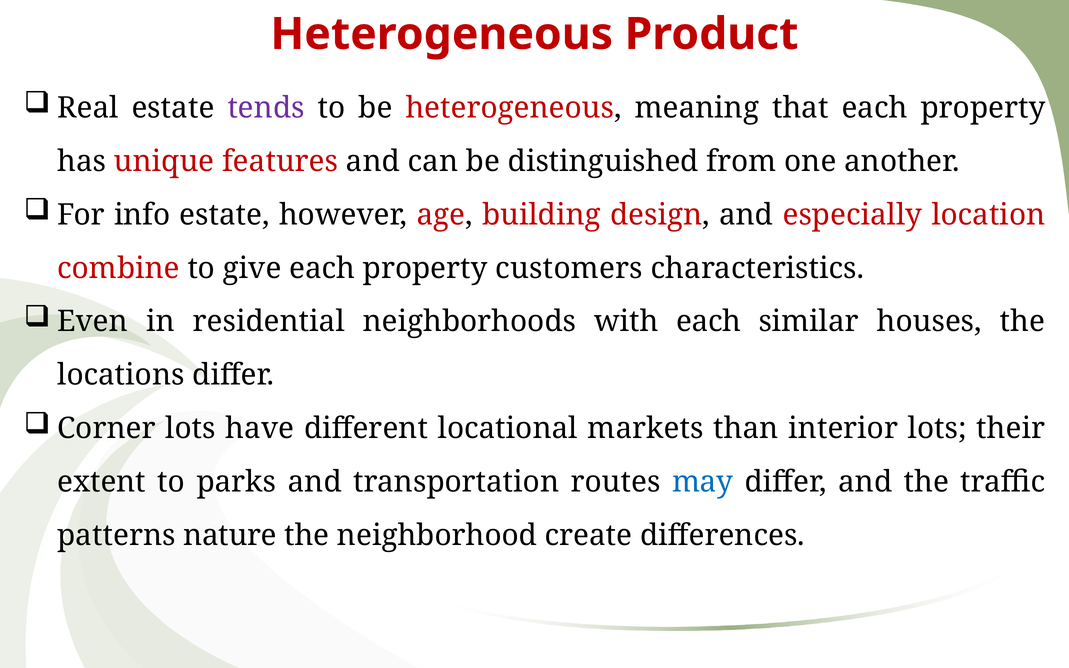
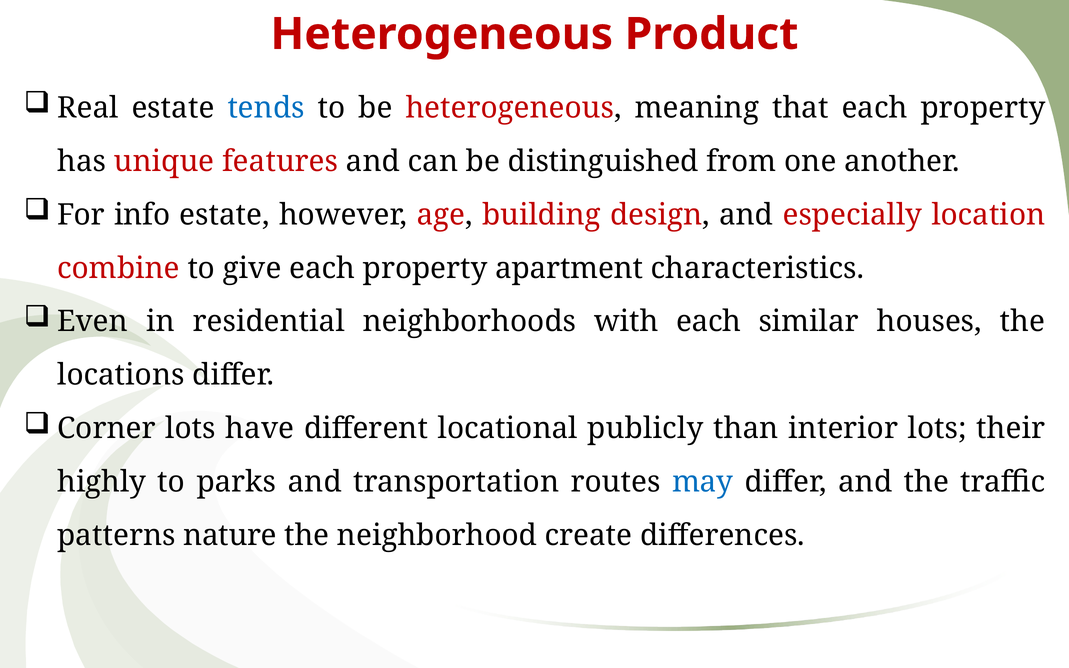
tends colour: purple -> blue (266, 108)
customers: customers -> apartment (569, 268)
markets: markets -> publicly (645, 429)
extent: extent -> highly (102, 482)
